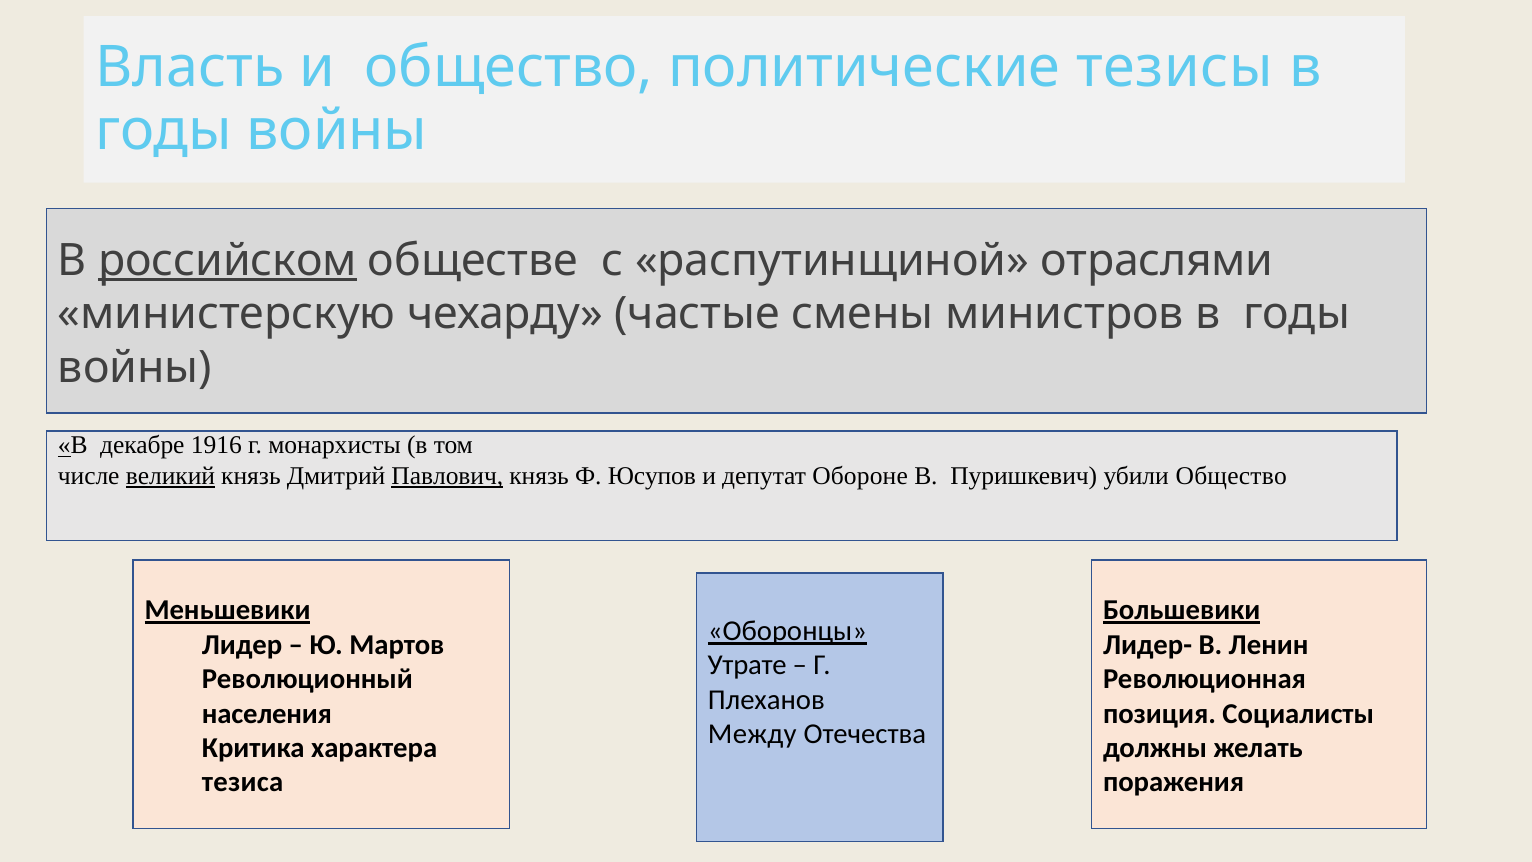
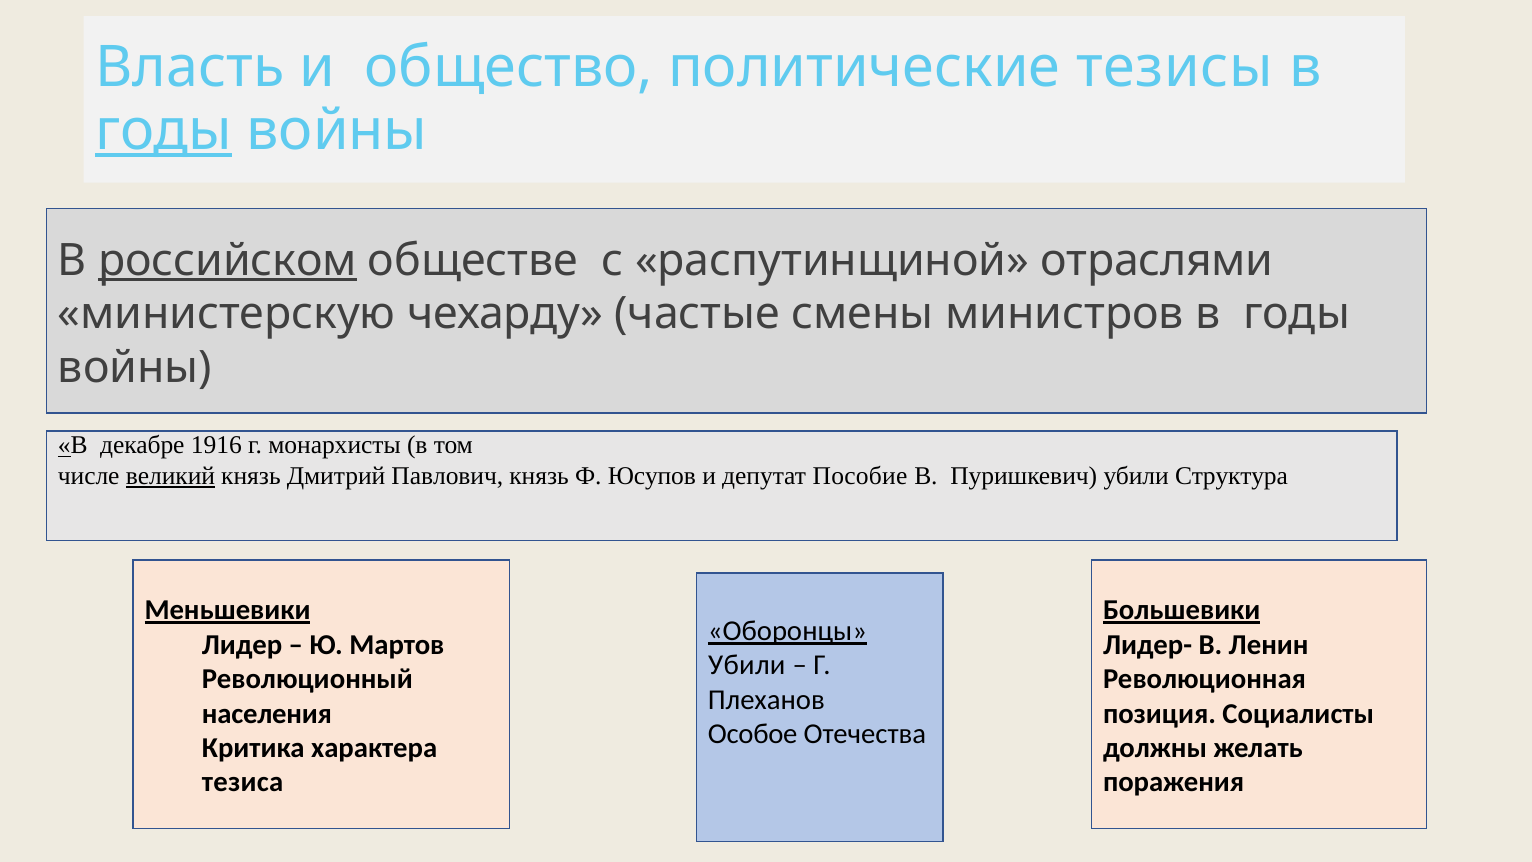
годы underline: none -> present (164, 130)
Павлович underline: present -> none (447, 476)
Обороне: Обороне -> Пособие (860, 476)
убили Общество: Общество -> Структура (1231, 476)
Утрате: Утрате -> Убили (747, 665)
Между: Между -> Особое (753, 734)
